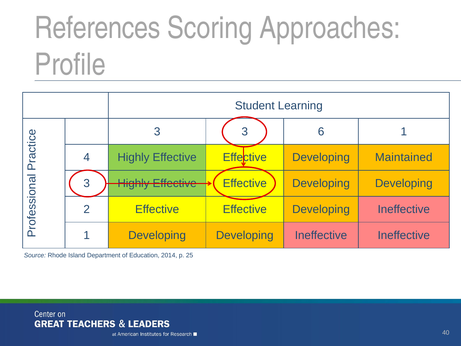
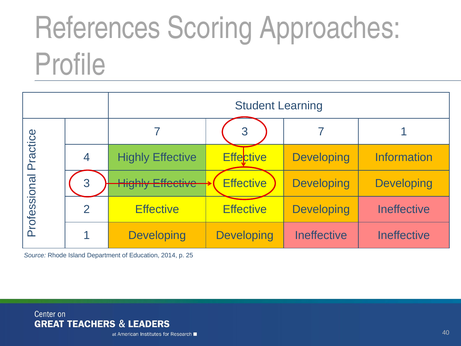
3: 3 -> 7 (157, 131)
3 6: 6 -> 7 (321, 131)
Maintained: Maintained -> Information (404, 157)
